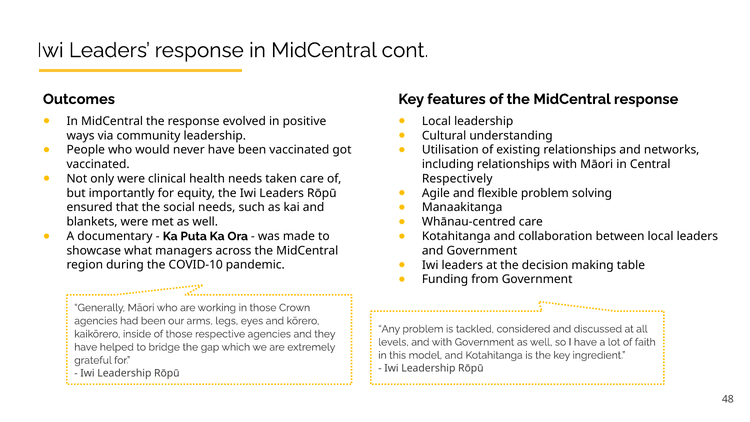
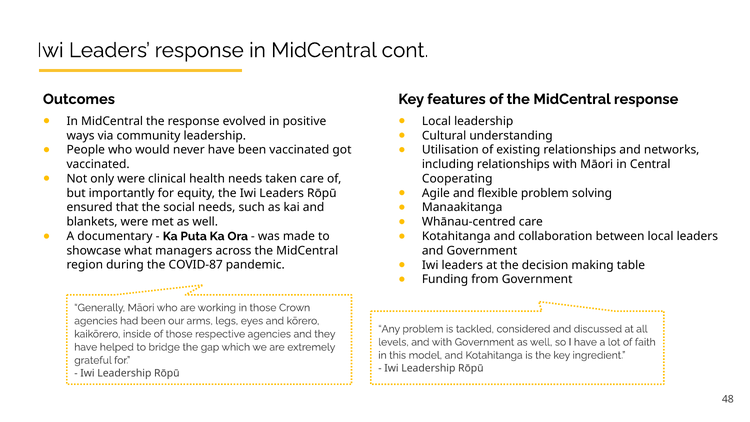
Respectively: Respectively -> Cooperating (457, 179)
COVID-10: COVID-10 -> COVID-87 (196, 265)
